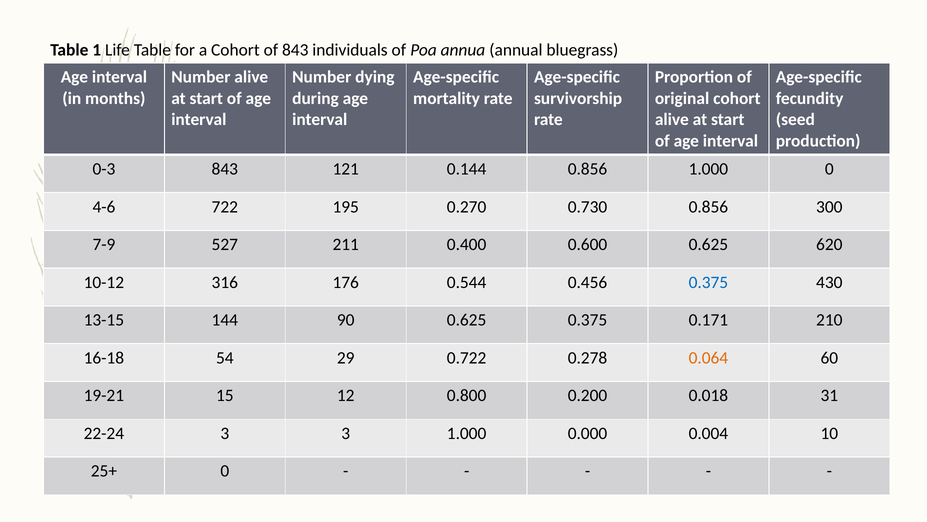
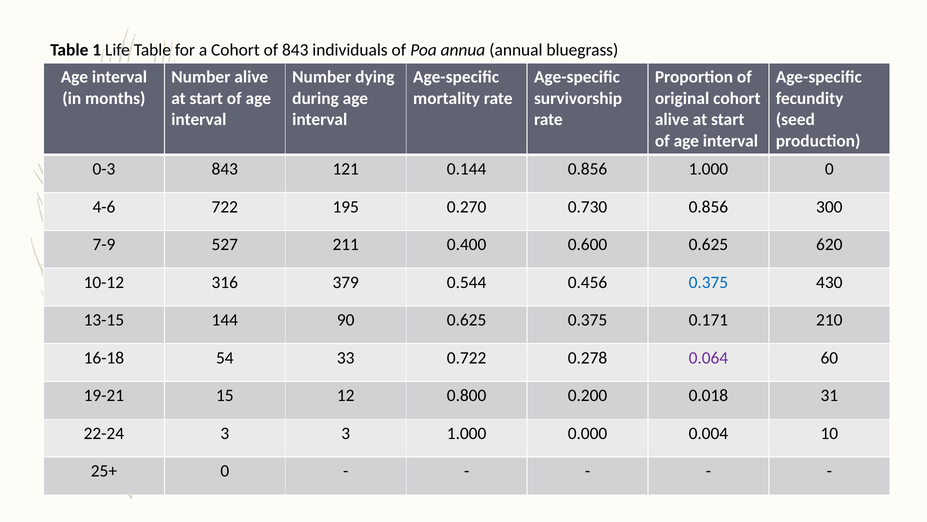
176: 176 -> 379 (346, 282)
29: 29 -> 33 (346, 358)
0.064 colour: orange -> purple (708, 358)
